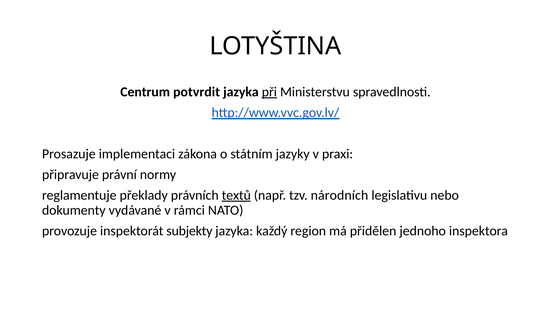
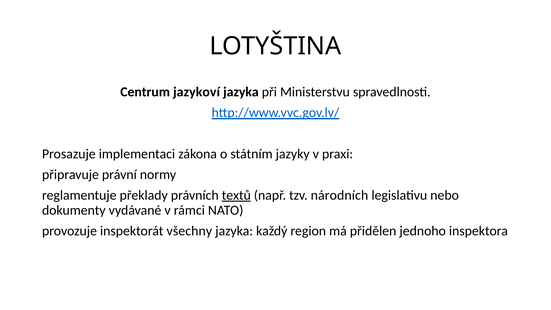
potvrdit: potvrdit -> jazykoví (197, 92)
při underline: present -> none (269, 92)
subjekty: subjekty -> všechny (189, 231)
